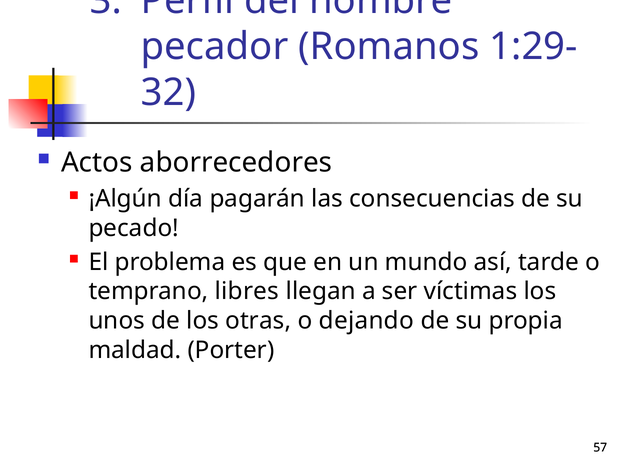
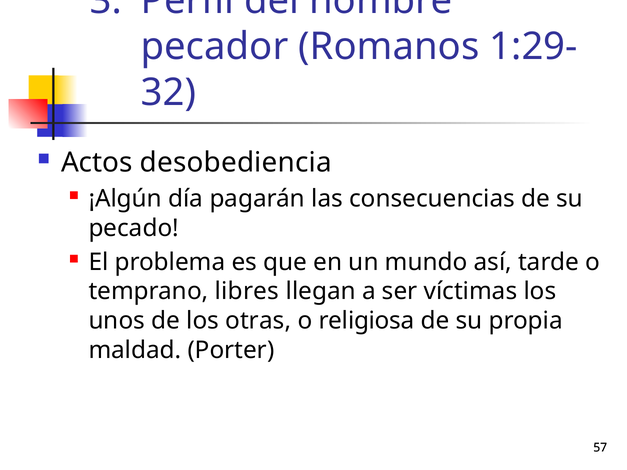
aborrecedores: aborrecedores -> desobediencia (236, 163)
dejando: dejando -> religiosa (367, 321)
